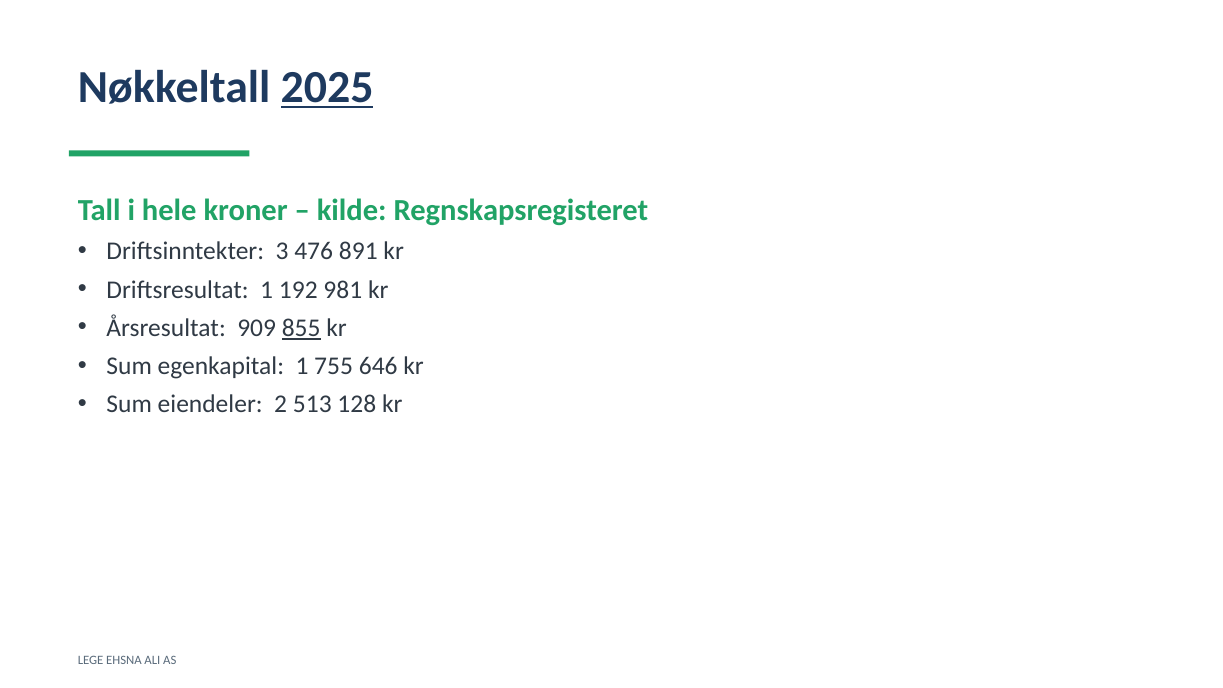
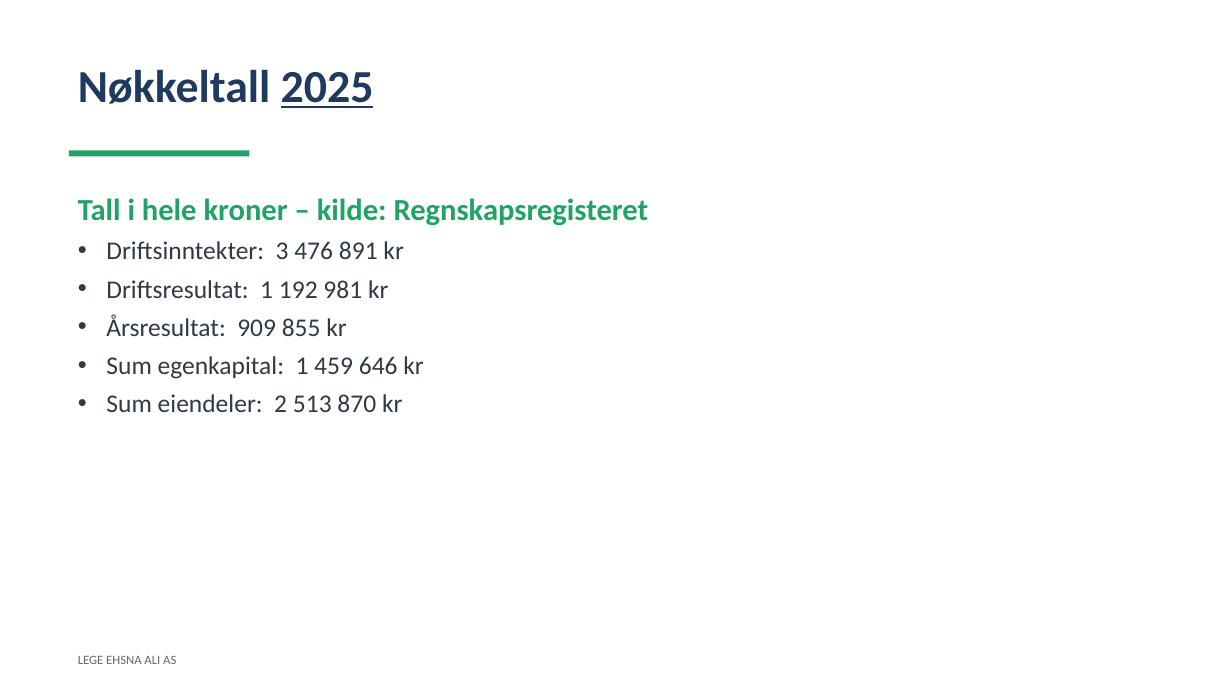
855 underline: present -> none (301, 328)
755: 755 -> 459 (334, 366)
128: 128 -> 870 (357, 404)
